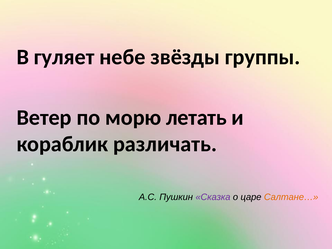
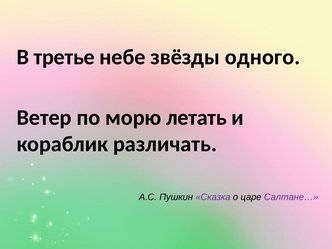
гуляет: гуляет -> третье (64, 57)
группы: группы -> одного (263, 57)
Салтане… colour: orange -> purple (291, 197)
